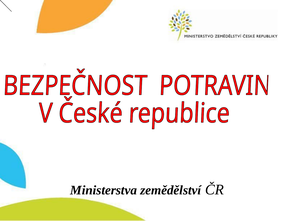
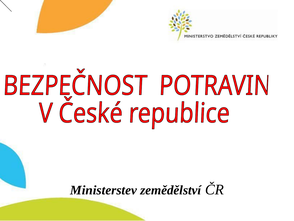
Ministerstva: Ministerstva -> Ministerstev (104, 190)
